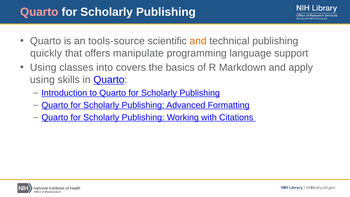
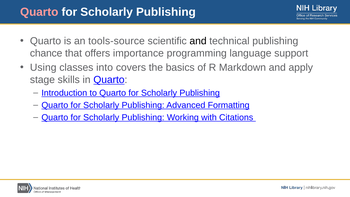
and colour: orange -> black (198, 41)
quickly: quickly -> chance (46, 53)
manipulate: manipulate -> importance (138, 53)
using: using -> stage (42, 80)
